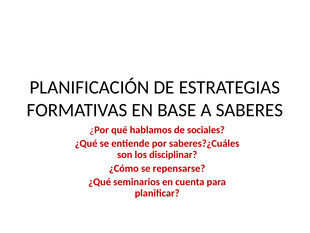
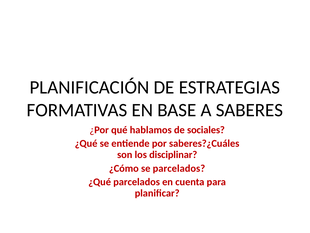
se repensarse: repensarse -> parcelados (179, 168)
¿Qué seminarios: seminarios -> parcelados (137, 182)
